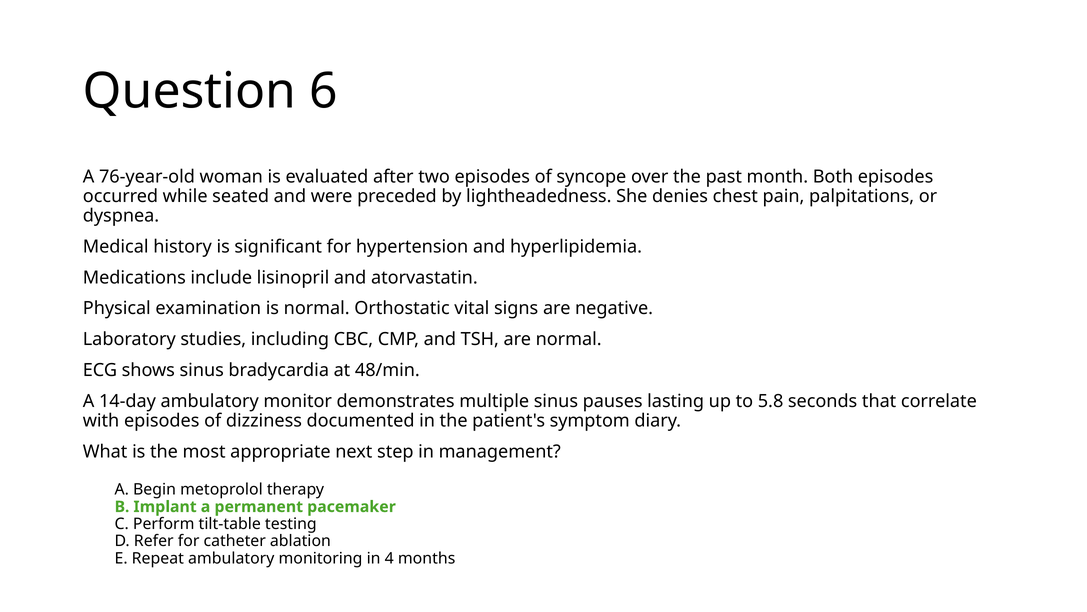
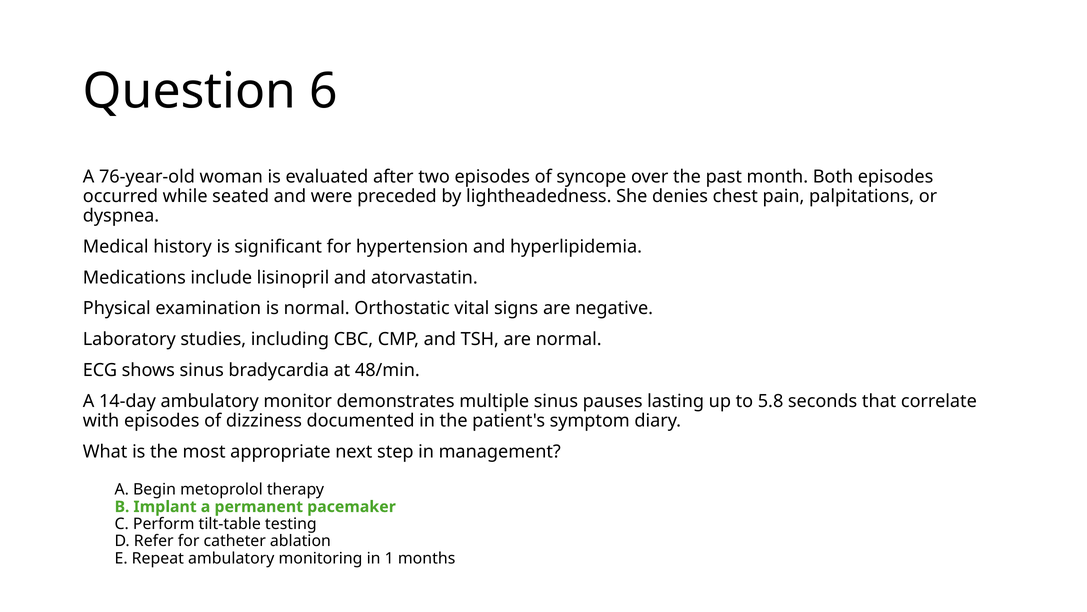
4: 4 -> 1 (389, 558)
